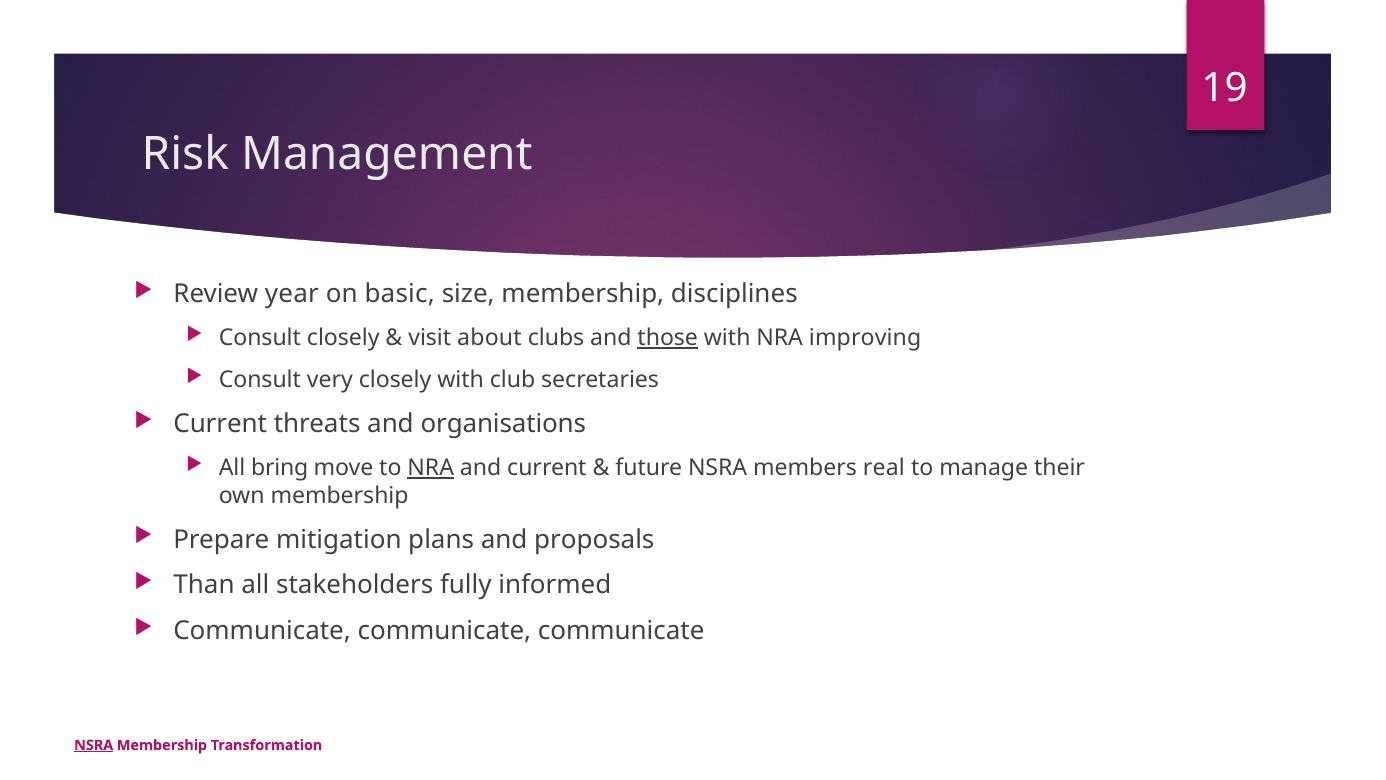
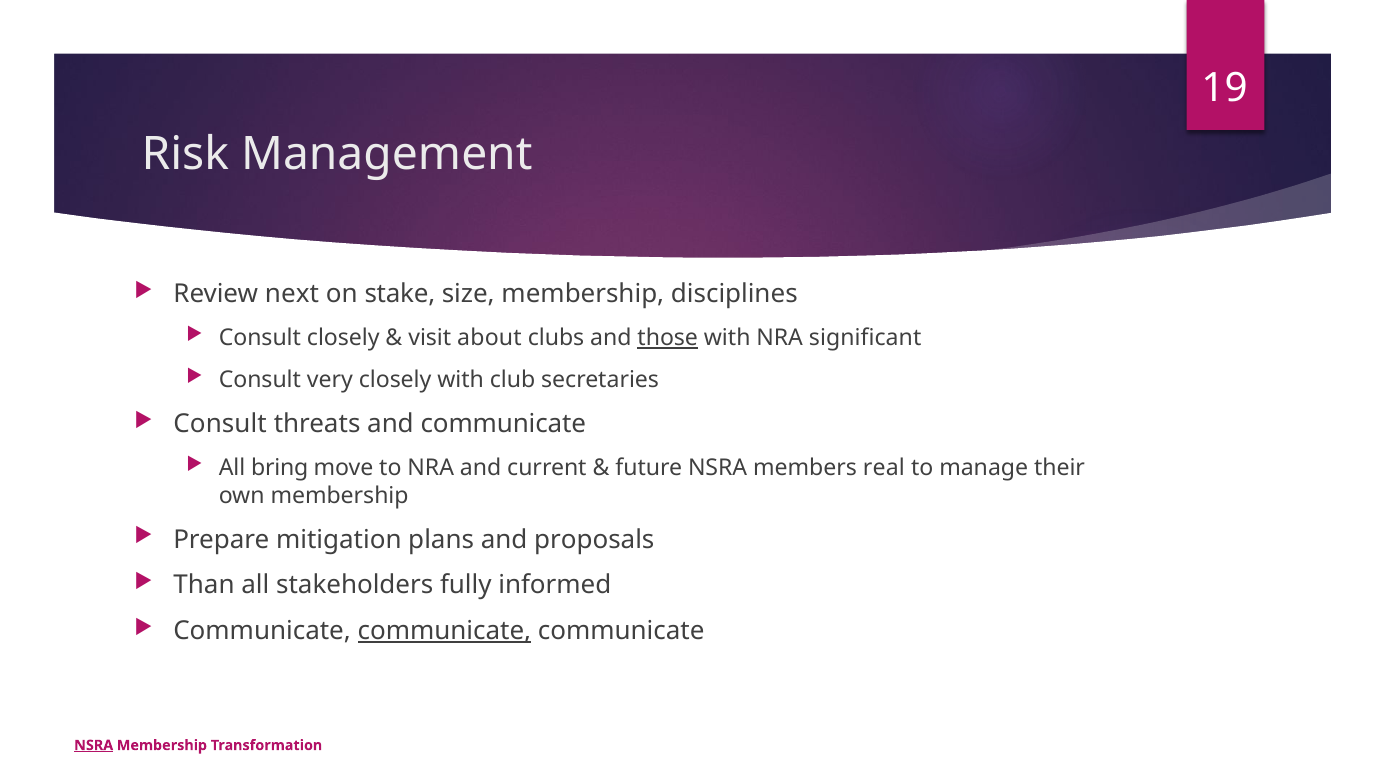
year: year -> next (292, 294)
basic: basic -> stake (400, 294)
improving: improving -> significant (865, 338)
Current: Current -> Consult (220, 424)
and organisations: organisations -> communicate (503, 424)
NRA underline: present -> none (431, 468)
communicate underline: none -> present (444, 631)
